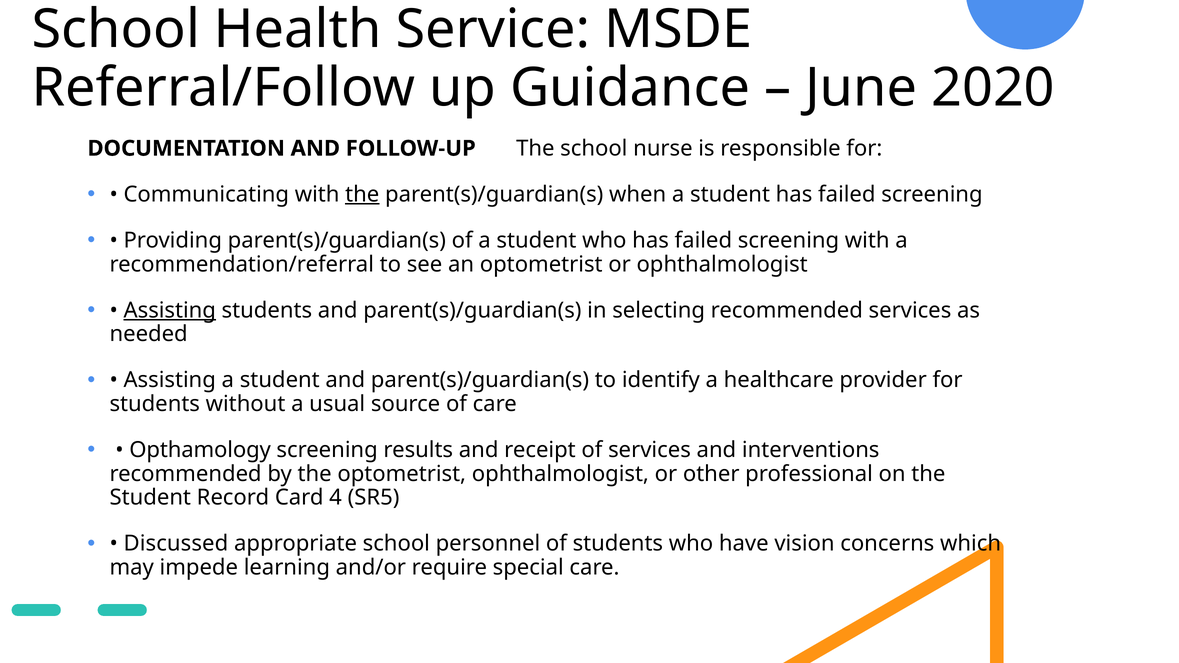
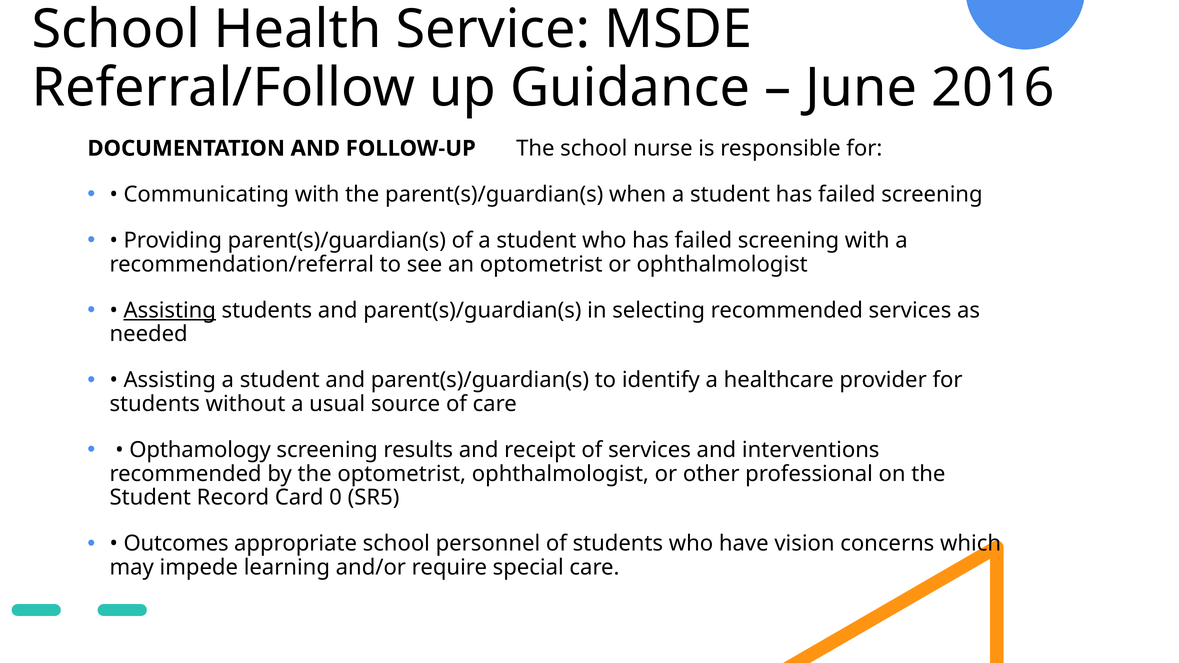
2020: 2020 -> 2016 (993, 88)
the underline: present -> none (362, 194)
4: 4 -> 0 (336, 498)
Discussed: Discussed -> Outcomes (176, 544)
